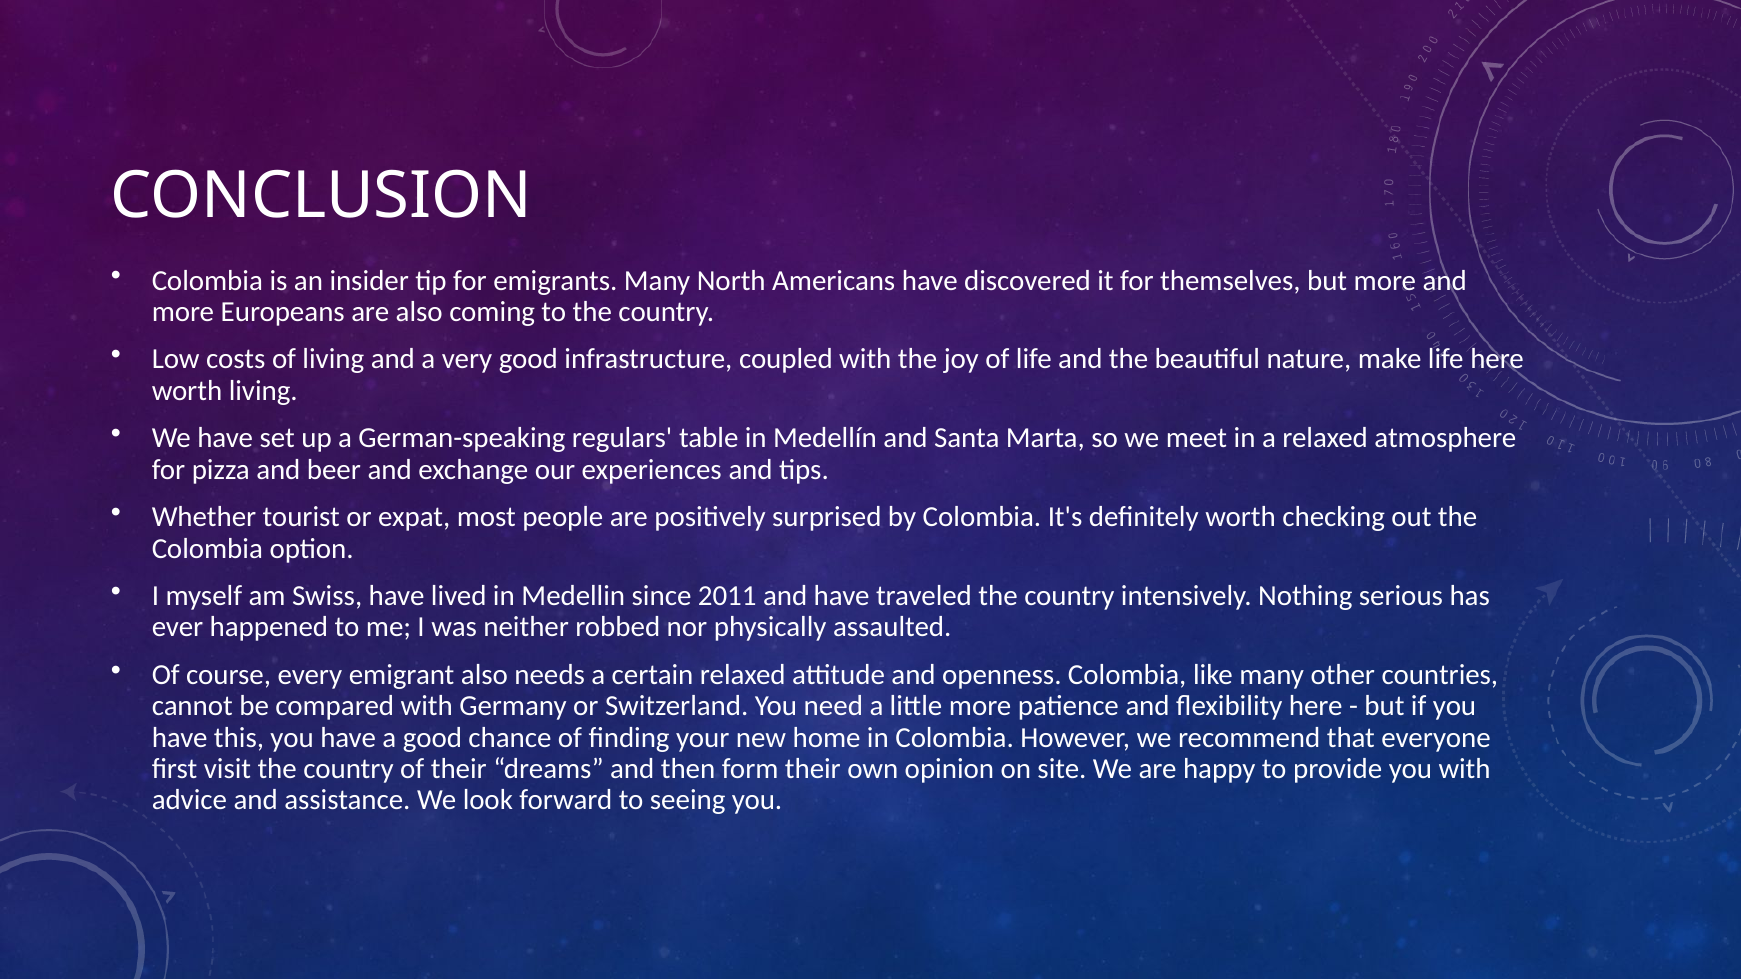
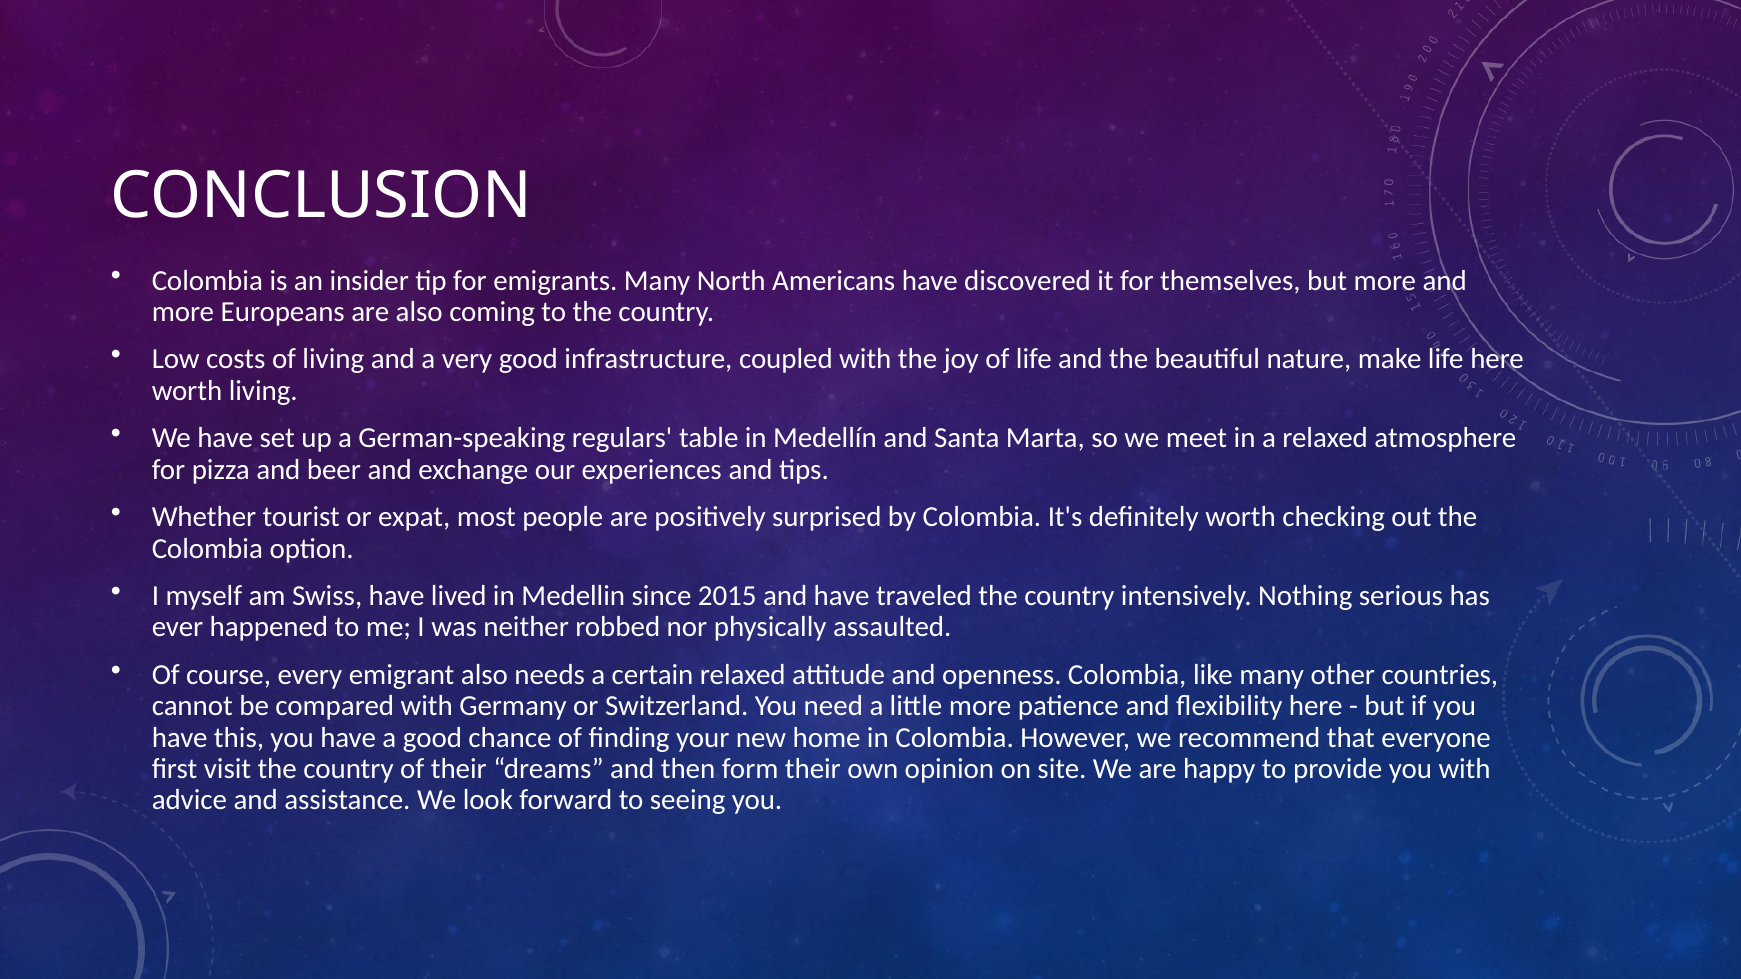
2011: 2011 -> 2015 (727, 596)
